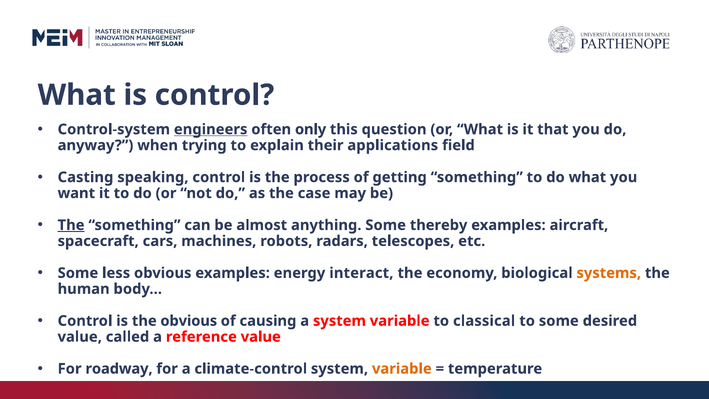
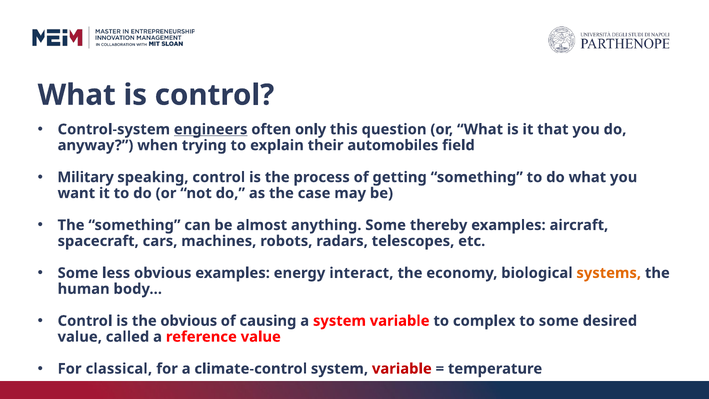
applications: applications -> automobiles (393, 145)
Casting: Casting -> Military (86, 177)
The underline: present -> none (71, 225)
classical: classical -> complex (484, 321)
roadway: roadway -> classical (119, 369)
variable colour: orange -> red (402, 369)
